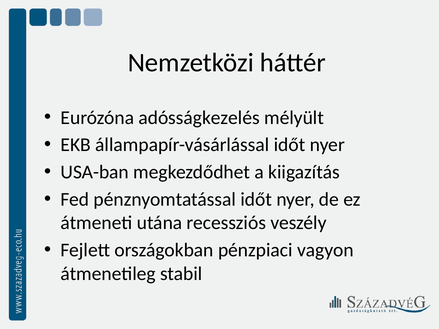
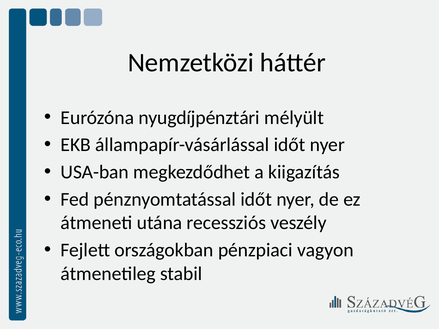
adósságkezelés: adósságkezelés -> nyugdíjpénztári (199, 118)
